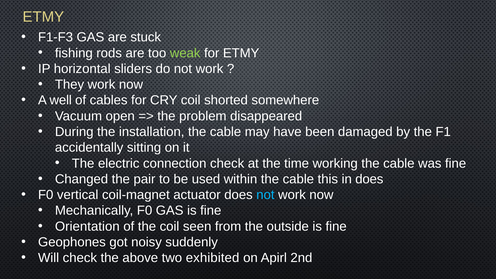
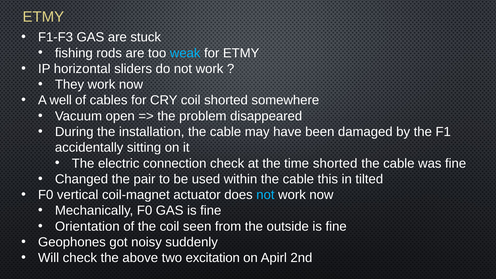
weak colour: light green -> light blue (185, 53)
time working: working -> shorted (335, 163)
in does: does -> tilted (369, 179)
exhibited: exhibited -> excitation (213, 258)
